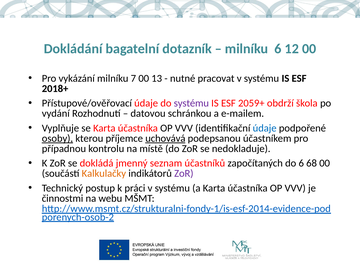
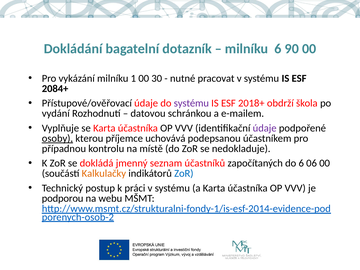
12: 12 -> 90 (292, 49)
7: 7 -> 1 (133, 78)
13: 13 -> 30 (157, 78)
2018+: 2018+ -> 2084+ (55, 89)
2059+: 2059+ -> 2018+ (251, 103)
údaje colour: blue -> purple (265, 128)
uchovává underline: present -> none (165, 138)
68: 68 -> 06 (312, 163)
ZoR colour: purple -> blue (184, 173)
činnostmi: činnostmi -> podporou (63, 198)
